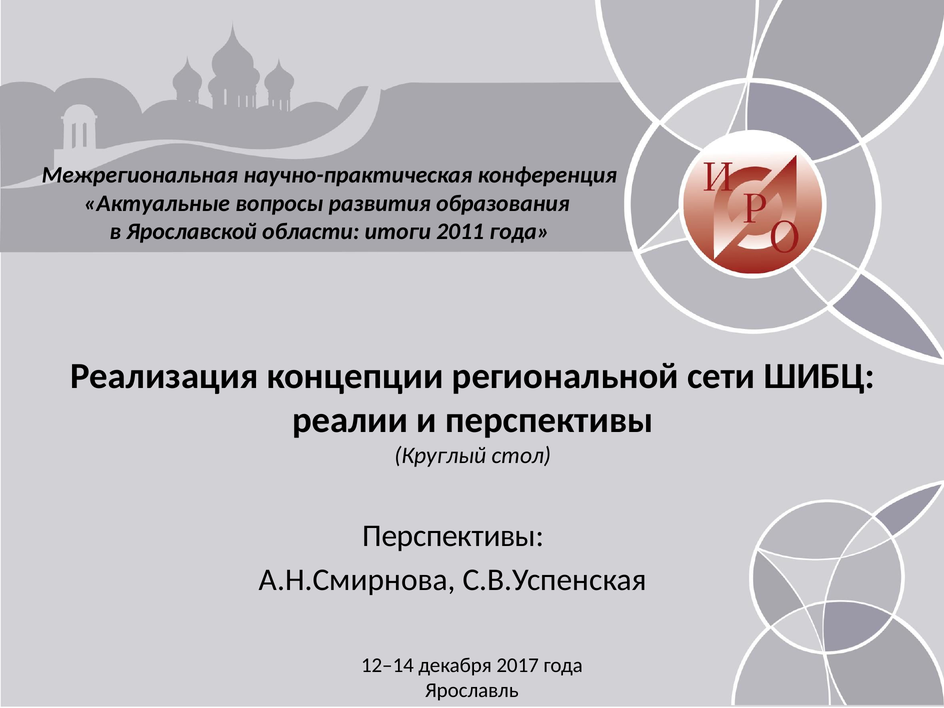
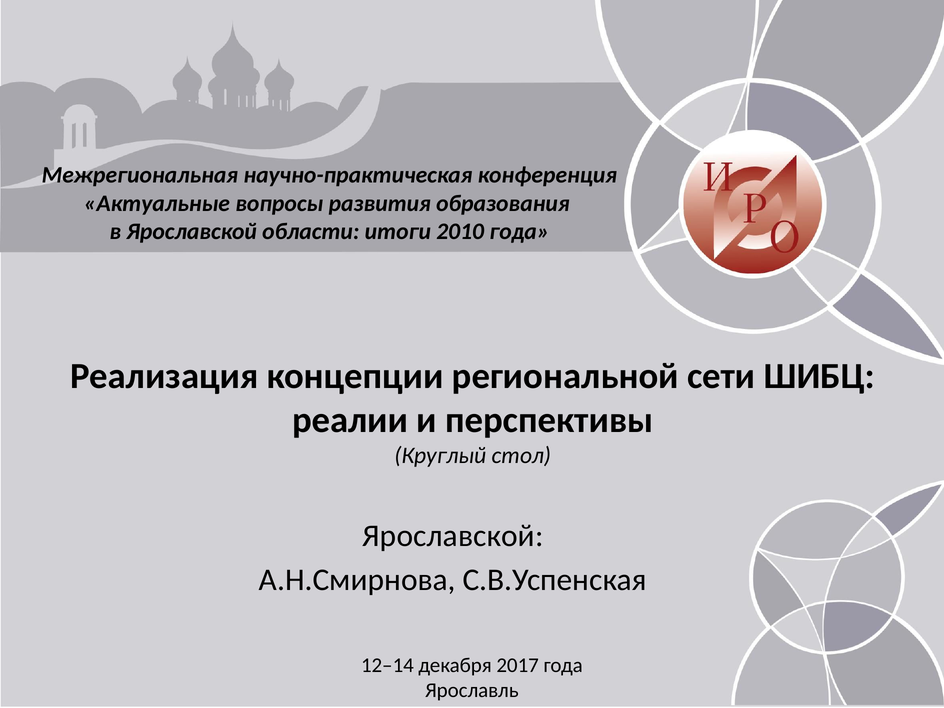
2011: 2011 -> 2010 (460, 232)
Перспективы: Перспективы -> Ярославской (453, 536)
